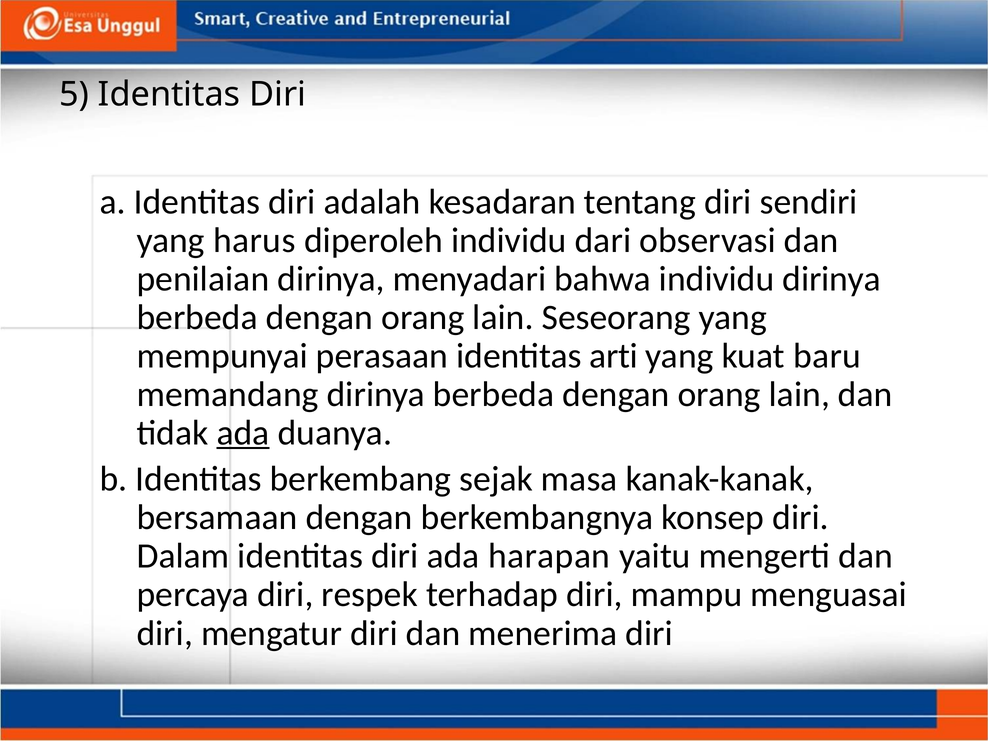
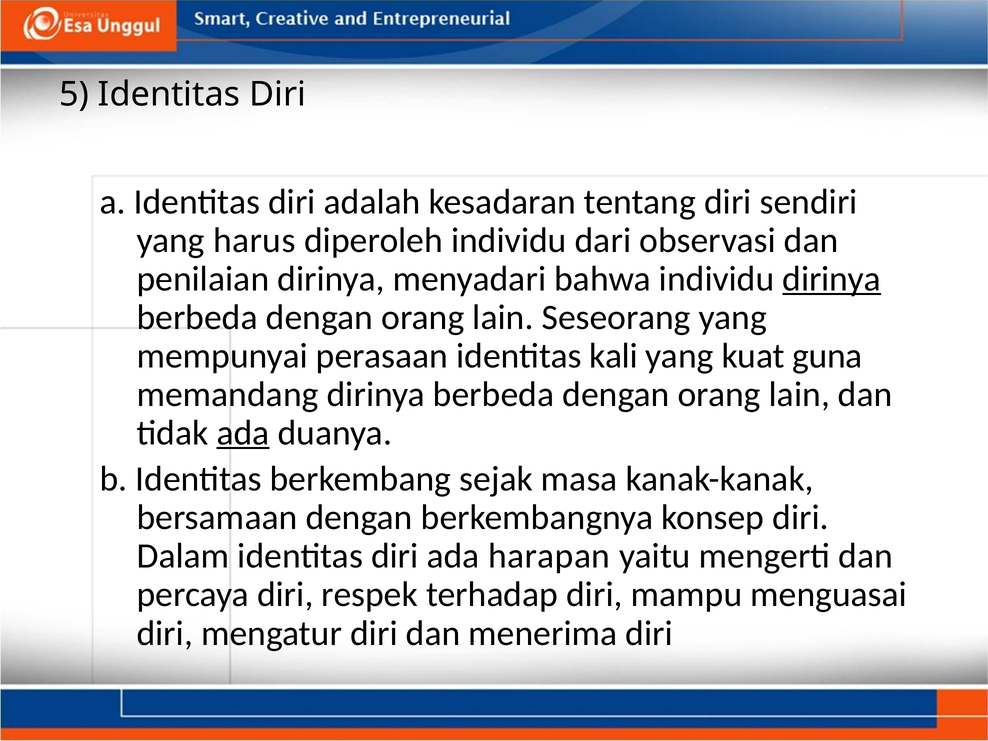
dirinya underline: none -> present (832, 279)
arti: arti -> kali (614, 356)
baru: baru -> guna (827, 356)
